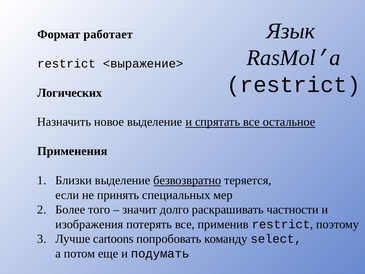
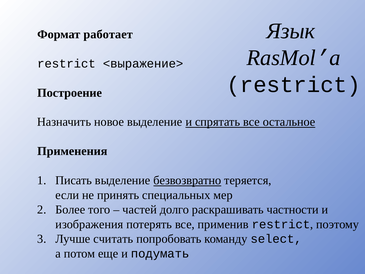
Логических: Логических -> Построение (70, 93)
Близки: Близки -> Писать (74, 180)
значит: значит -> частей (140, 209)
cartoons: cartoons -> считать (113, 239)
